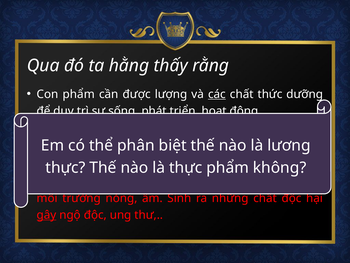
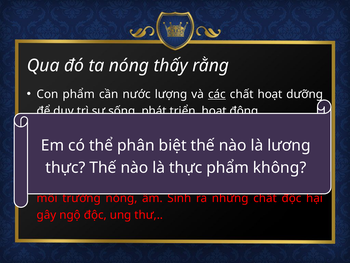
ta hằng: hằng -> nóng (129, 65)
được: được -> nước (137, 94)
chất thức: thức -> hoạt (270, 94)
gây underline: present -> none (47, 215)
